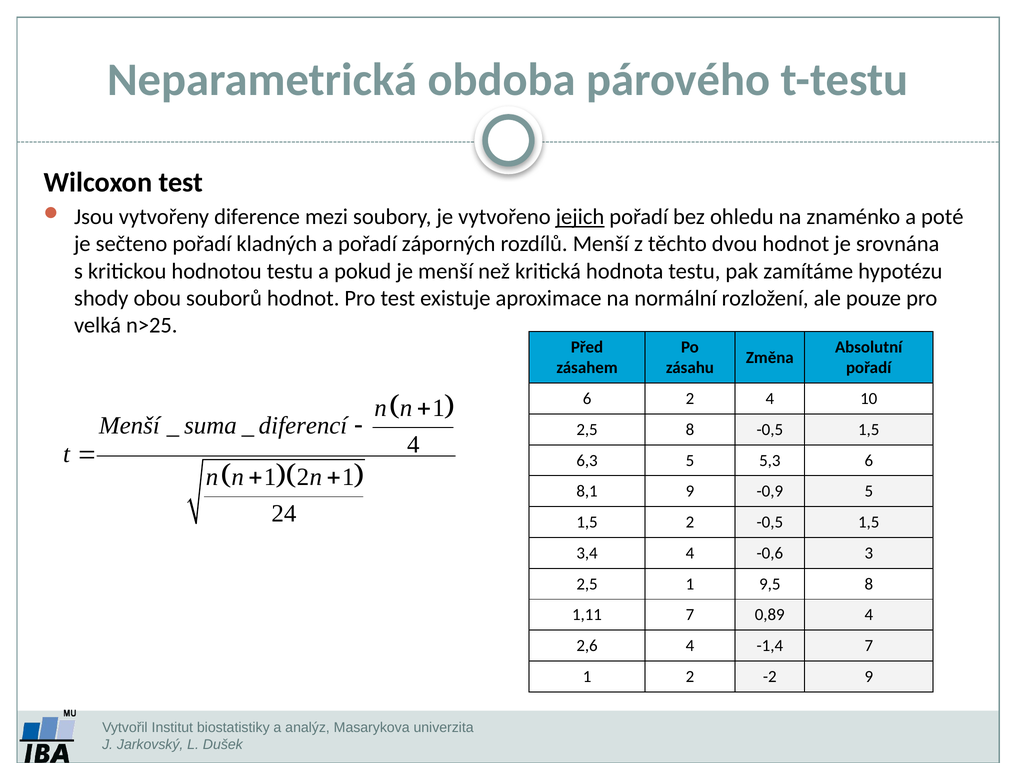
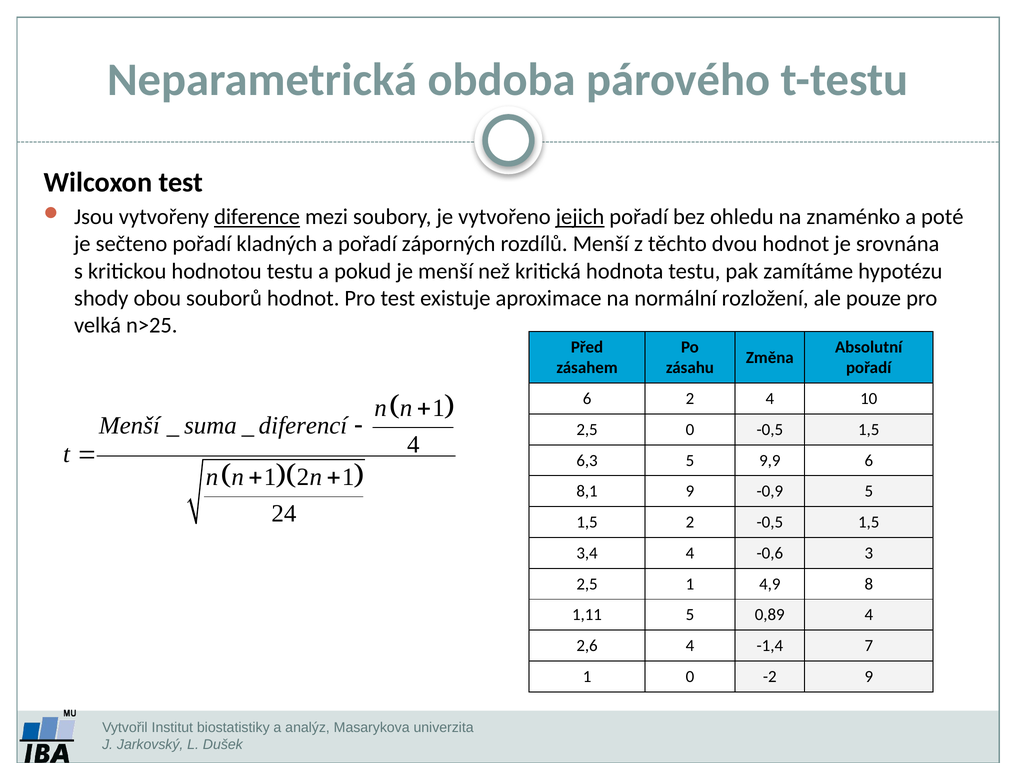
diference underline: none -> present (257, 217)
2,5 8: 8 -> 0 (690, 429)
5,3: 5,3 -> 9,9 (770, 460)
9,5: 9,5 -> 4,9 (770, 584)
1,11 7: 7 -> 5 (690, 615)
2: 2 -> 0 (690, 676)
